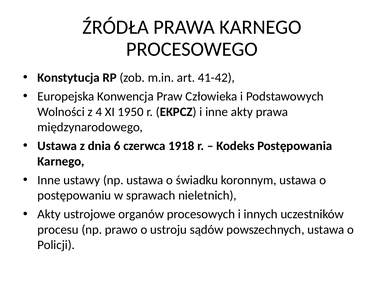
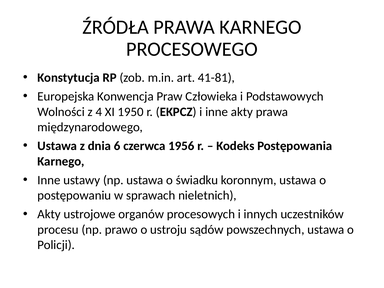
41-42: 41-42 -> 41-81 (216, 78)
1918: 1918 -> 1956 (181, 146)
